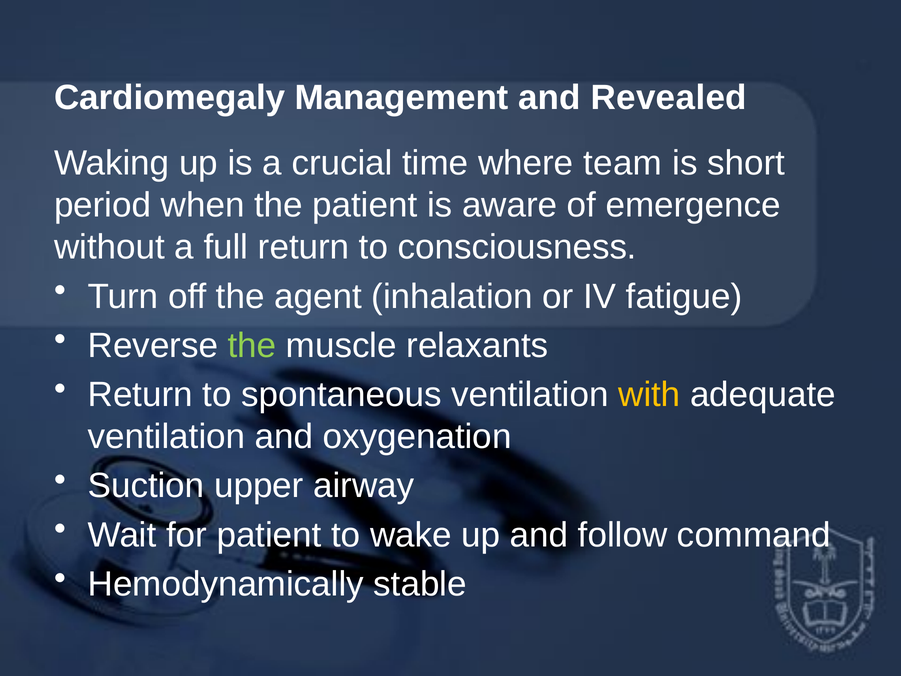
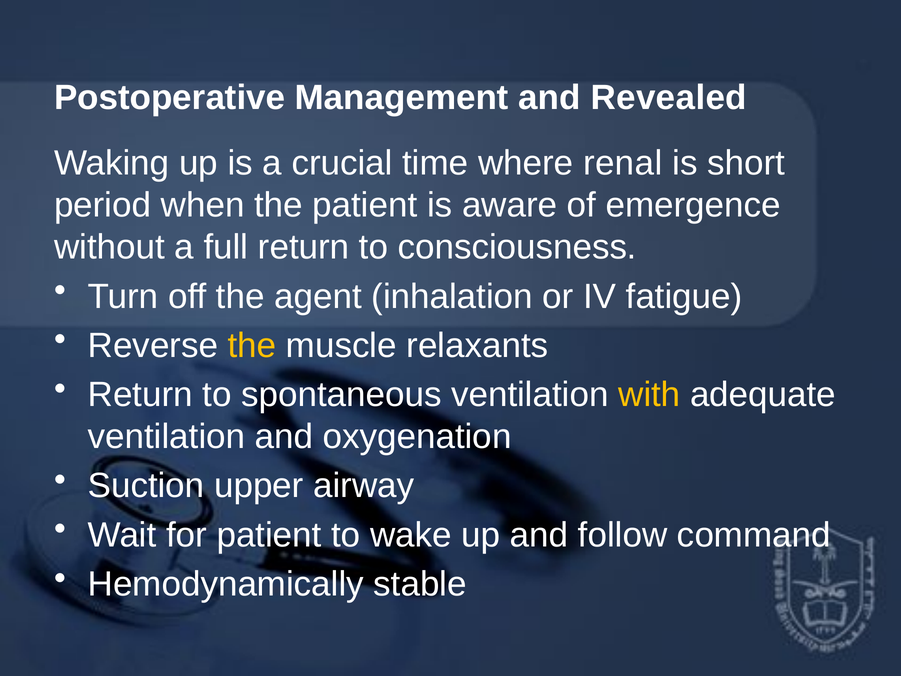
Cardiomegaly: Cardiomegaly -> Postoperative (170, 98)
team: team -> renal (623, 163)
the colour: light green -> yellow (252, 345)
